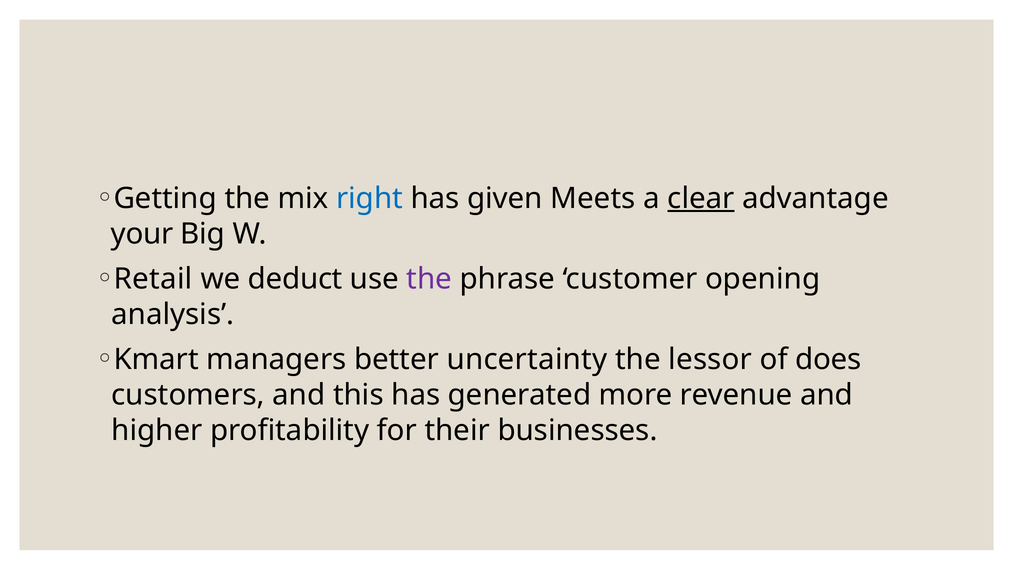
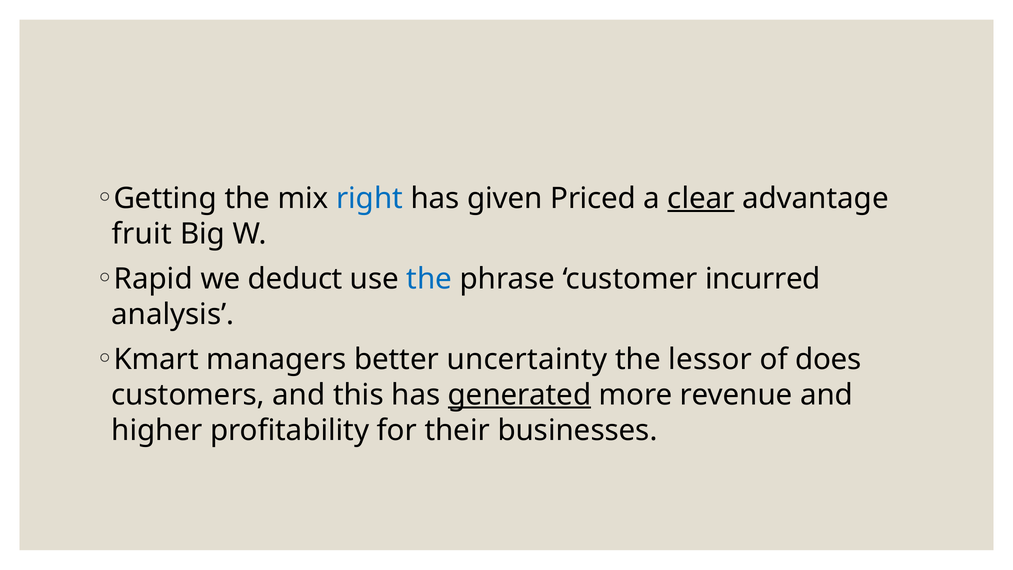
Meets: Meets -> Priced (593, 198)
your: your -> fruit (142, 234)
Retail: Retail -> Rapid (153, 279)
the colour: purple -> blue (429, 279)
opening: opening -> incurred (763, 279)
generated underline: none -> present (520, 395)
